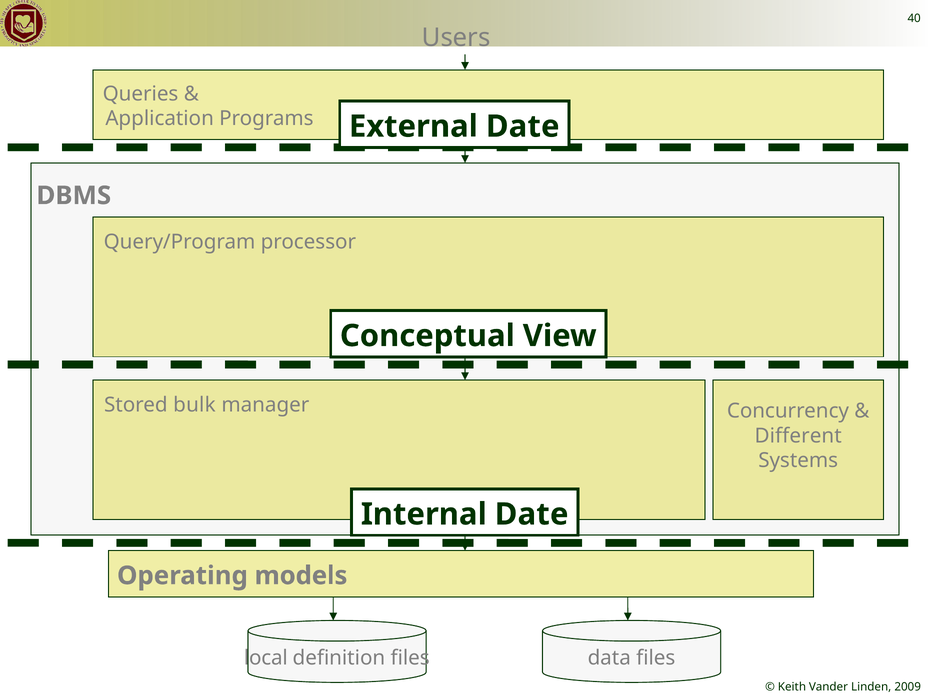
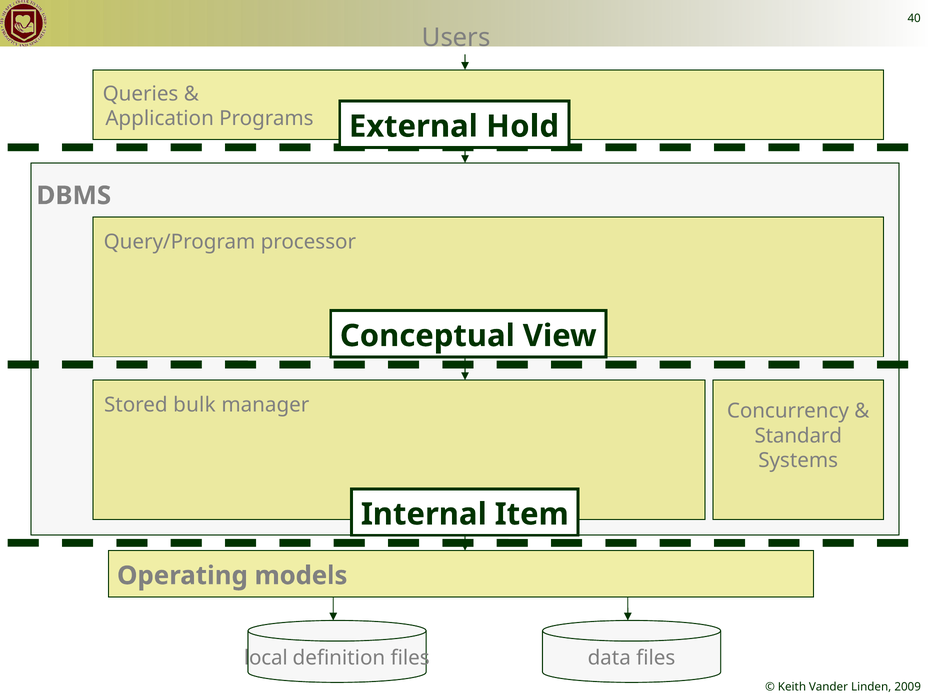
External Date: Date -> Hold (523, 126)
Different: Different -> Standard (798, 435)
Internal Date: Date -> Item (532, 514)
